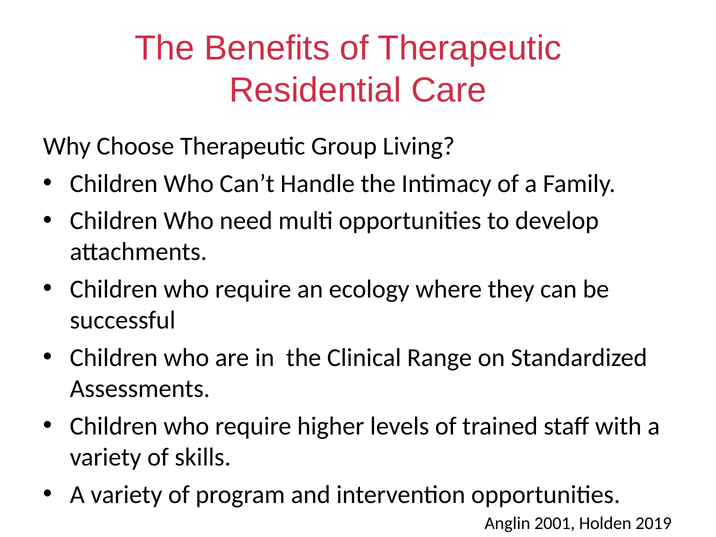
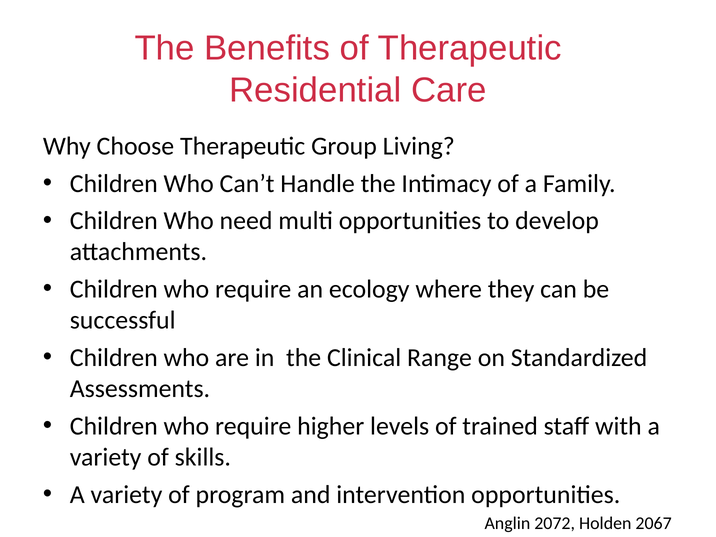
2001: 2001 -> 2072 (555, 523)
2019: 2019 -> 2067 (654, 523)
